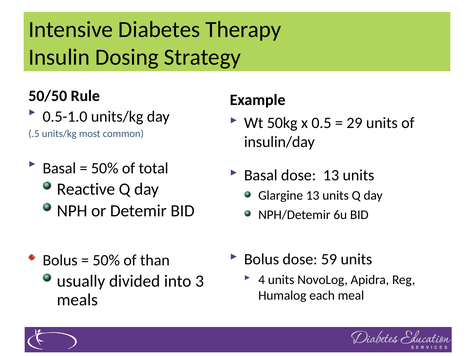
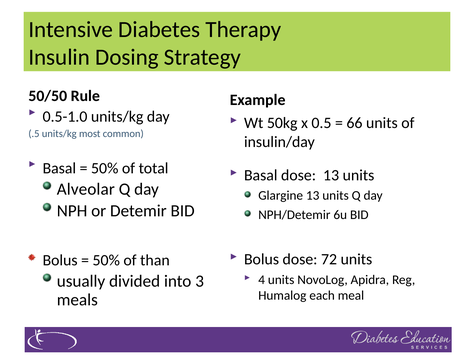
29: 29 -> 66 (354, 123)
Reactive: Reactive -> Alveolar (86, 189)
59: 59 -> 72 (329, 259)
